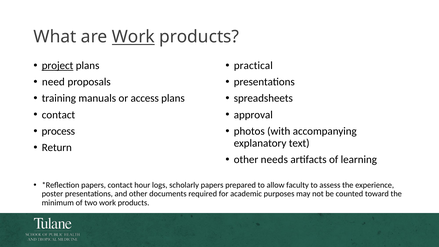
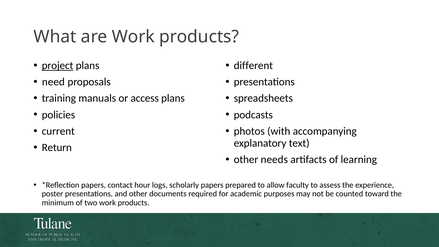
Work underline: present -> none (133, 37)
practical: practical -> different (253, 65)
contact: contact -> policies (58, 115)
approval: approval -> podcasts (253, 115)
process: process -> current (58, 131)
